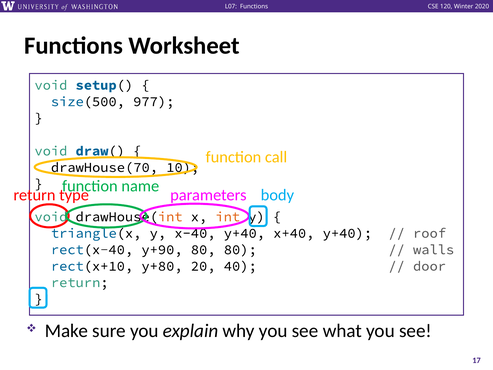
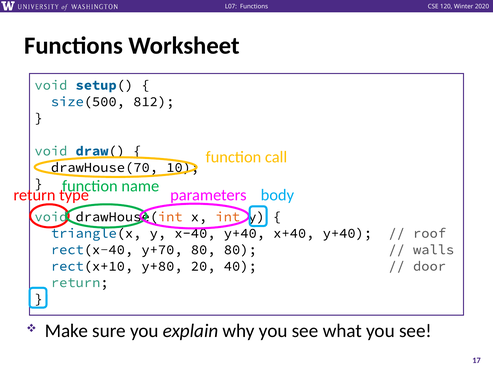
977: 977 -> 812 (154, 102)
y+90: y+90 -> y+70 (162, 249)
